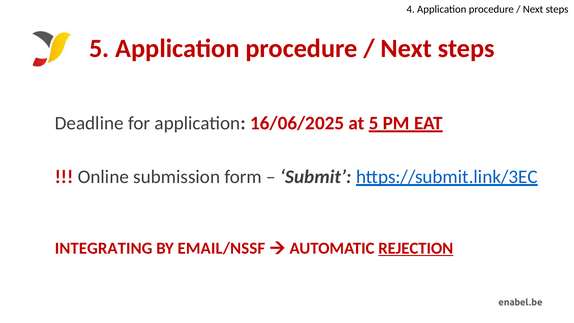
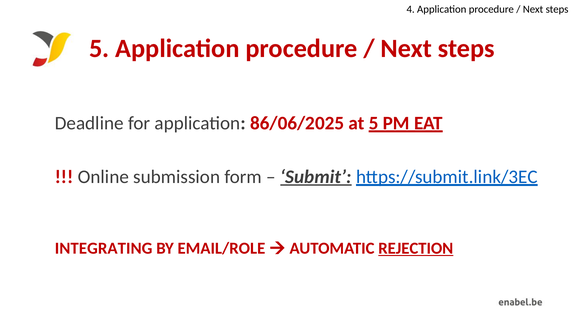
16/06/2025: 16/06/2025 -> 86/06/2025 (297, 123)
Submit underline: none -> present (316, 177)
EMAIL/NSSF: EMAIL/NSSF -> EMAIL/ROLE (221, 248)
